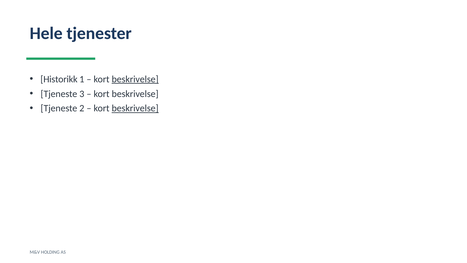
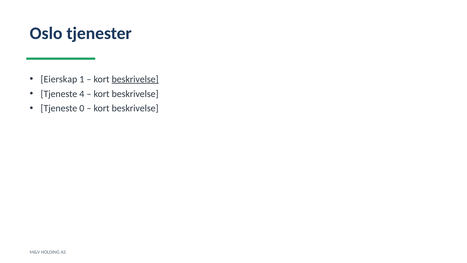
Hele: Hele -> Oslo (46, 33)
Historikk: Historikk -> Eierskap (59, 79)
3: 3 -> 4 (82, 94)
2: 2 -> 0 (82, 108)
beskrivelse underline: present -> none (135, 108)
